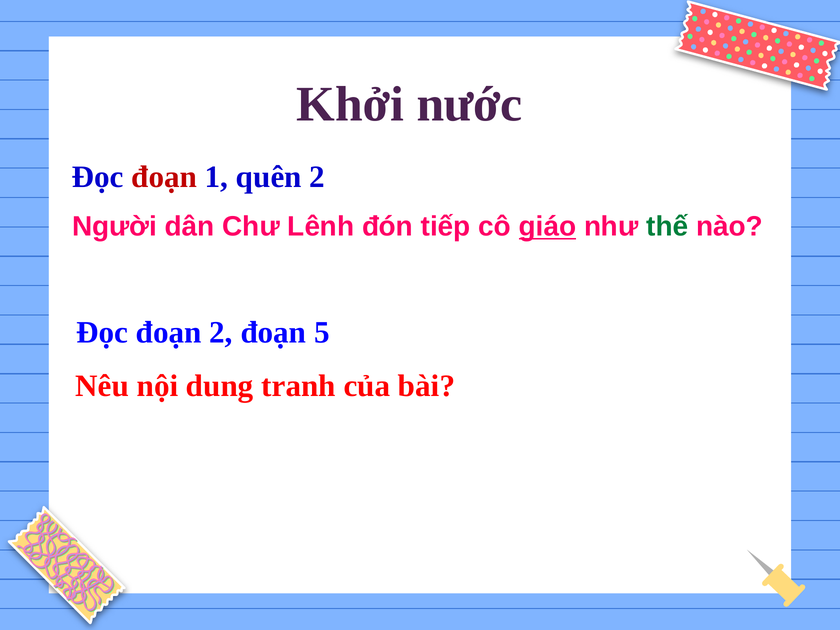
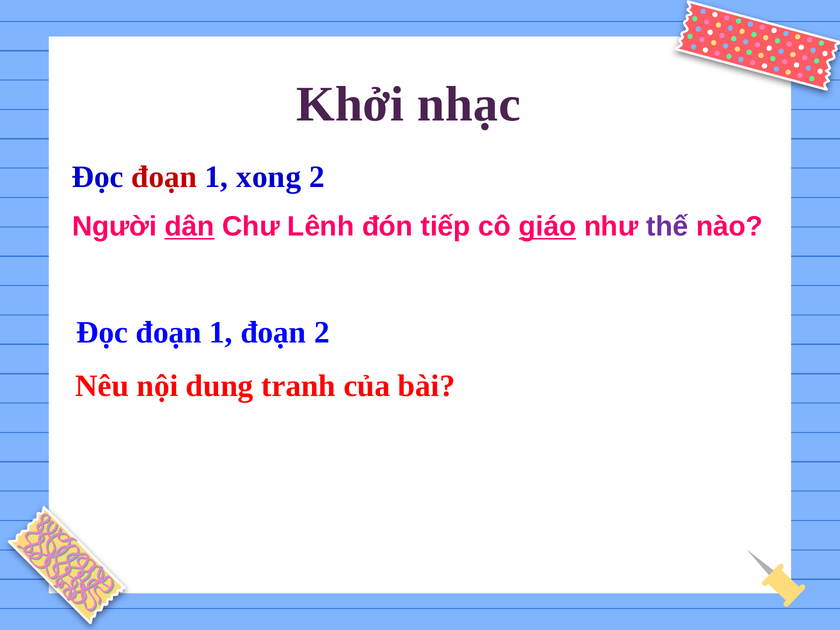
nước: nước -> nhạc (469, 105)
quên: quên -> xong (269, 177)
dân underline: none -> present (190, 227)
thế colour: green -> purple (667, 227)
2: 2 -> 1 (221, 332)
đoạn 5: 5 -> 2 (322, 332)
